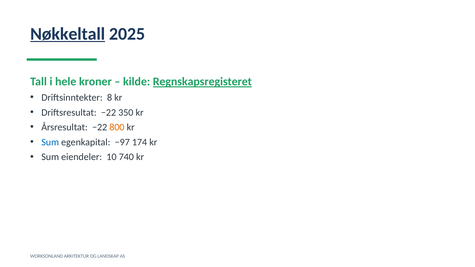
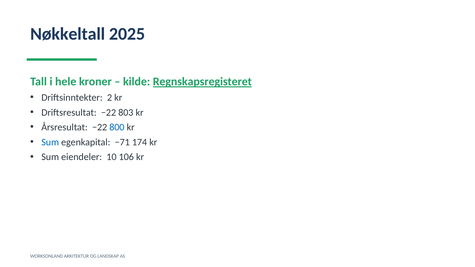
Nøkkeltall underline: present -> none (68, 34)
8: 8 -> 2 (110, 98)
350: 350 -> 803 (126, 113)
800 colour: orange -> blue (117, 127)
−97: −97 -> −71 (122, 142)
740: 740 -> 106 (126, 157)
